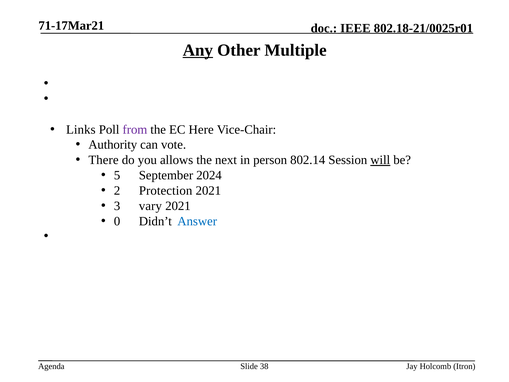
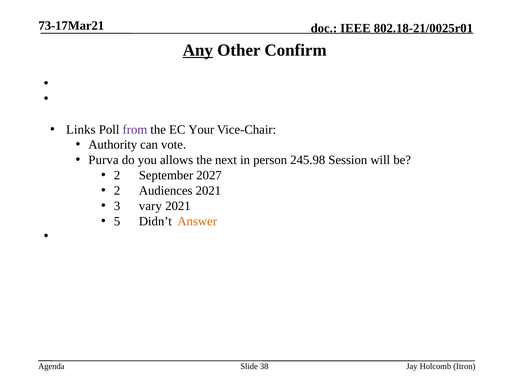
71-17Mar21: 71-17Mar21 -> 73-17Mar21 (71, 26)
Multiple: Multiple -> Confirm (296, 50)
Here: Here -> Your (201, 129)
There: There -> Purva (104, 160)
802.14: 802.14 -> 245.98 (308, 160)
will underline: present -> none (380, 160)
5: 5 -> 2 (117, 175)
2024: 2024 -> 2027 (209, 175)
Protection: Protection -> Audiences (166, 191)
0: 0 -> 5 (117, 221)
Answer colour: blue -> orange (197, 221)
